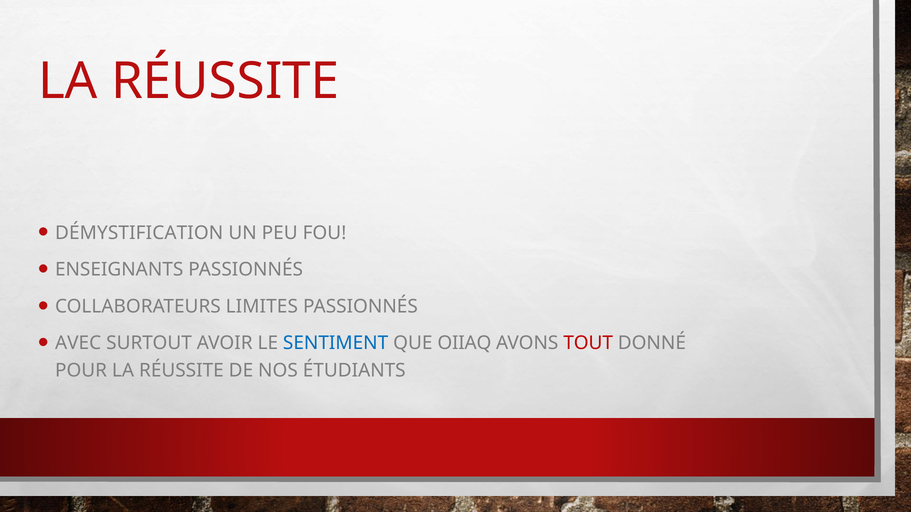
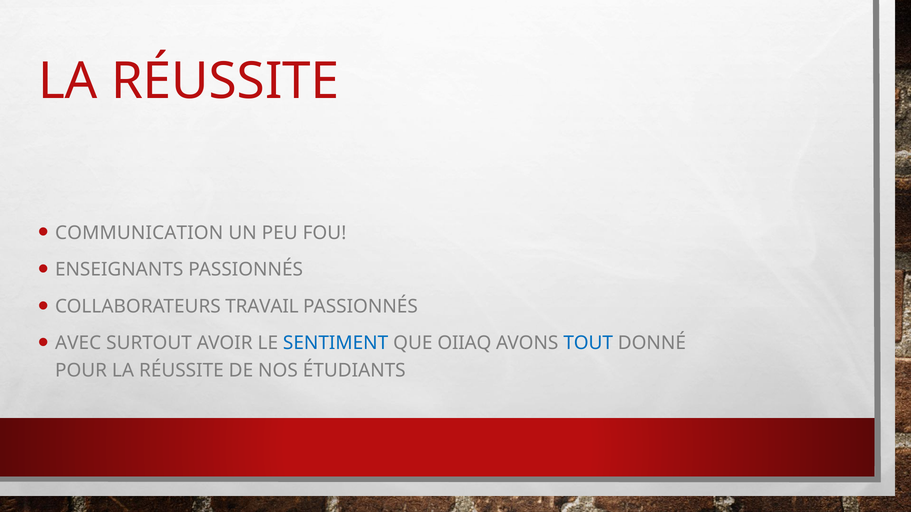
DÉMYSTIFICATION: DÉMYSTIFICATION -> COMMUNICATION (139, 233)
LIMITES: LIMITES -> TRAVAIL (262, 307)
TOUT colour: red -> blue (588, 343)
